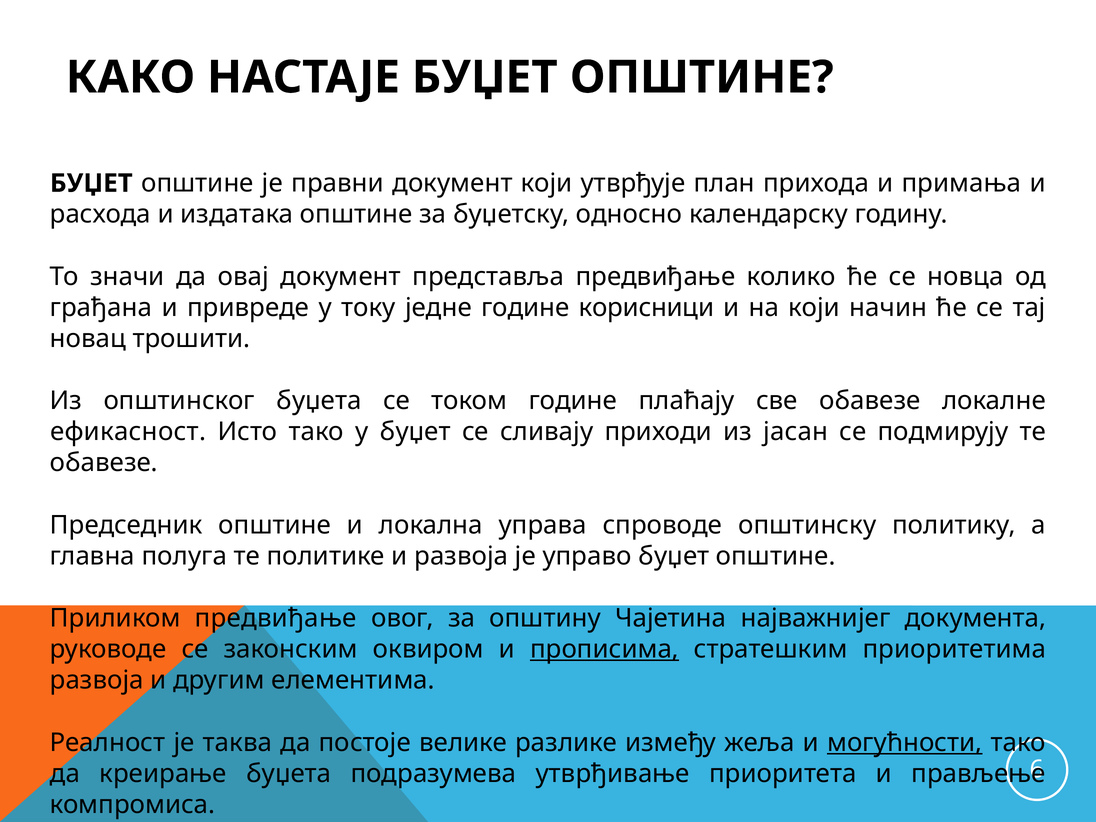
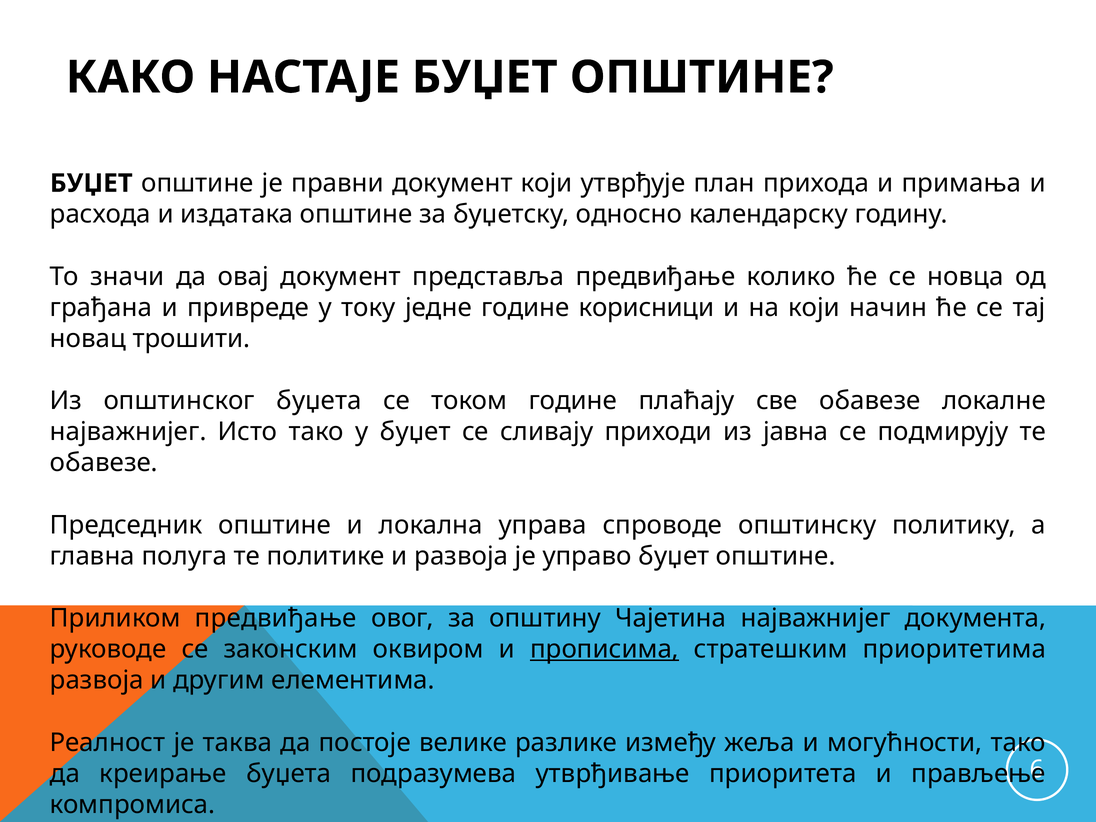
ефикасност: ефикасност -> најважнијег (128, 432)
јасан: јасан -> јавна (796, 432)
могућности underline: present -> none (905, 743)
